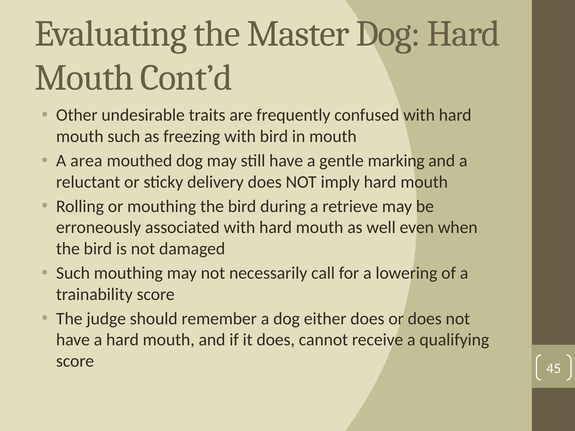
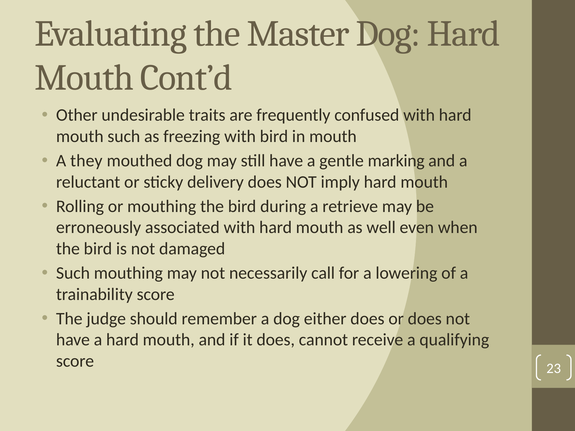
area: area -> they (86, 161)
45: 45 -> 23 (554, 369)
